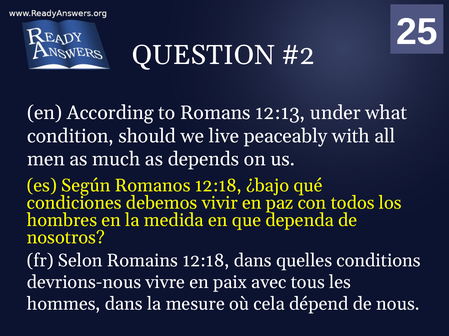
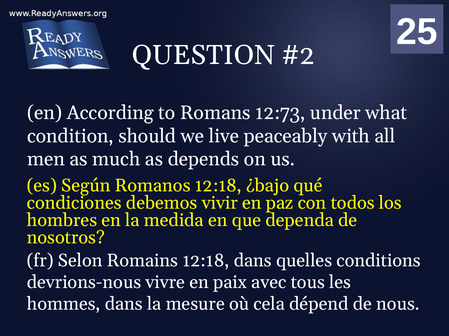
12:13: 12:13 -> 12:73 (280, 113)
